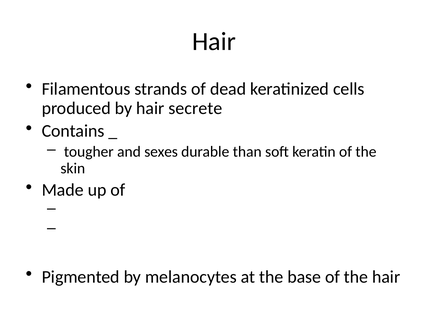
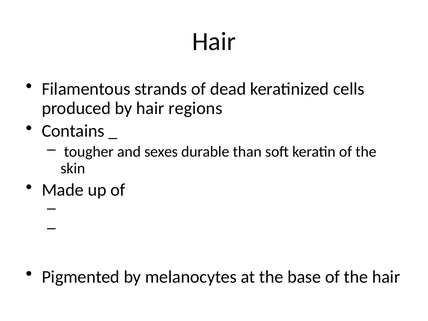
secrete: secrete -> regions (195, 108)
